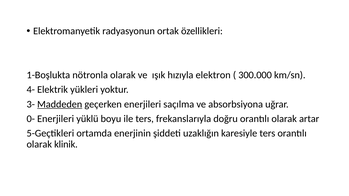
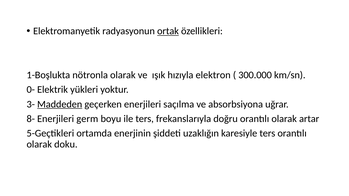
ortak underline: none -> present (168, 31)
4-: 4- -> 0- (31, 90)
0-: 0- -> 8- (31, 119)
yüklü: yüklü -> germ (87, 119)
klinik: klinik -> doku (66, 145)
